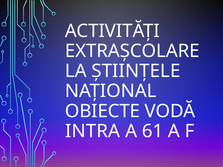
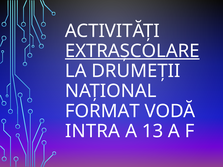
EXTRAŞCOLARE underline: none -> present (132, 51)
ŞTIINŢELE: ŞTIINŢELE -> DRUMEŢII (136, 71)
OBIECTE: OBIECTE -> FORMAT (102, 111)
61: 61 -> 13 (153, 131)
